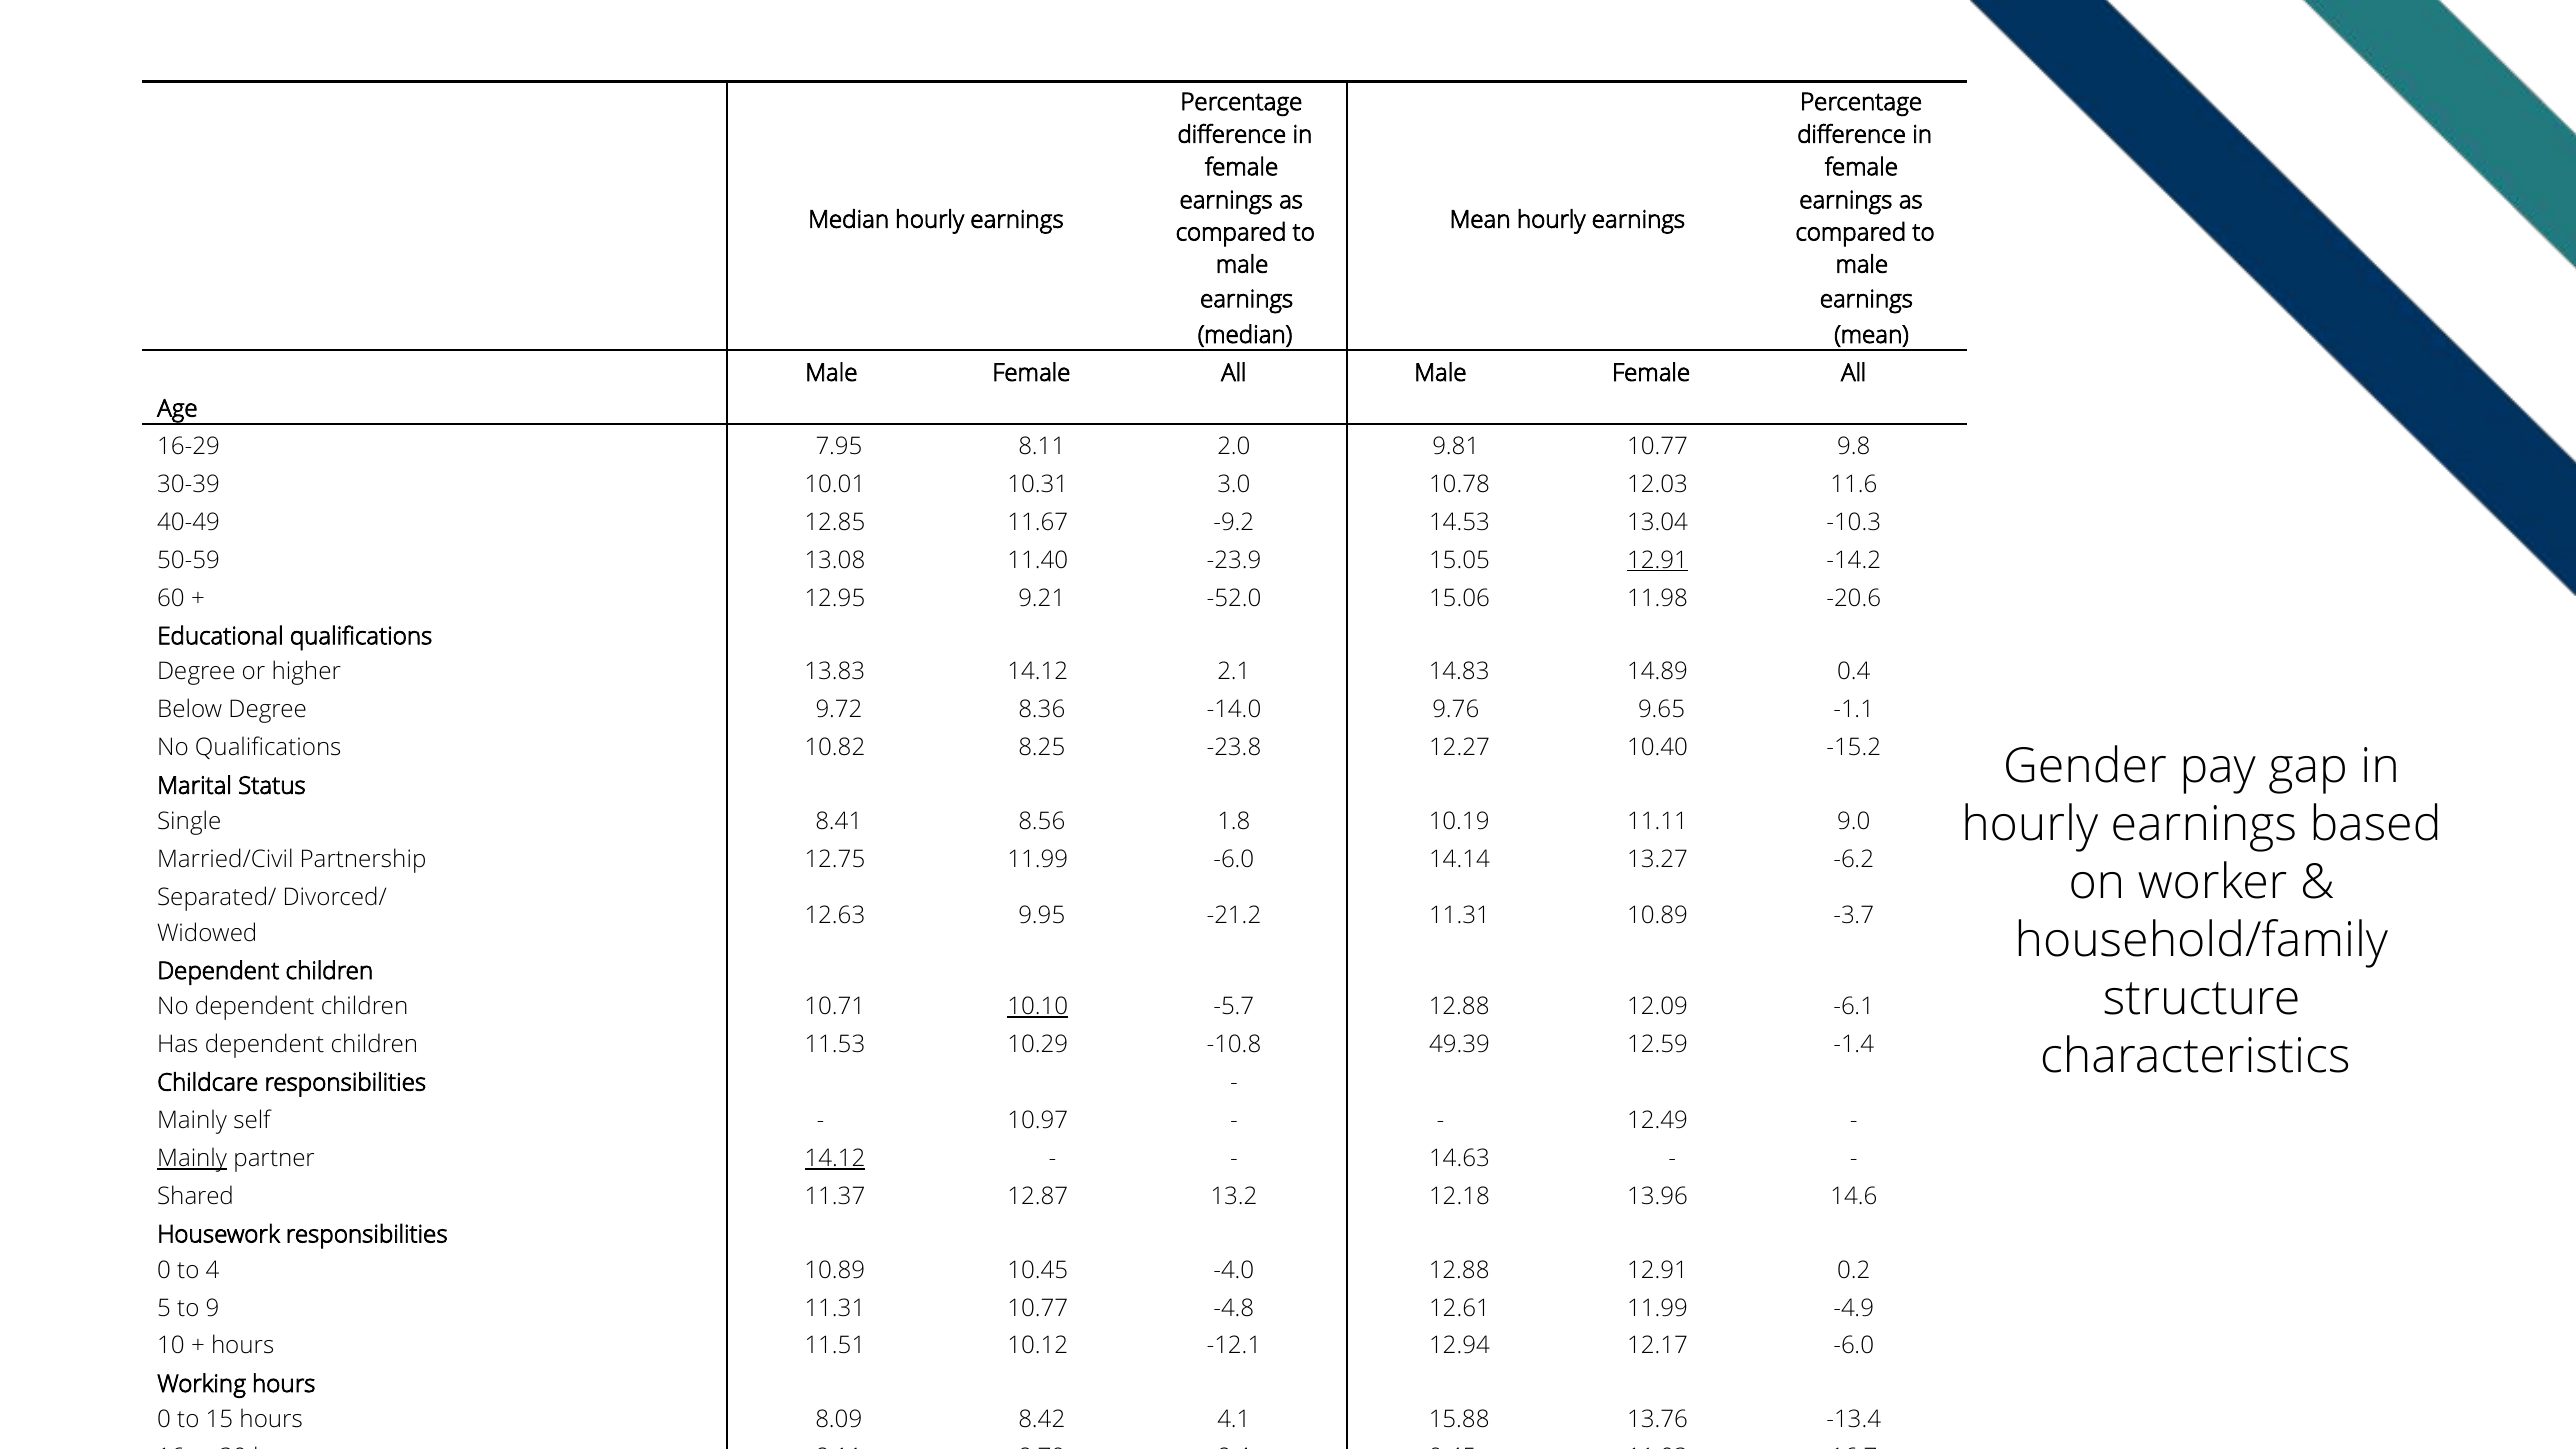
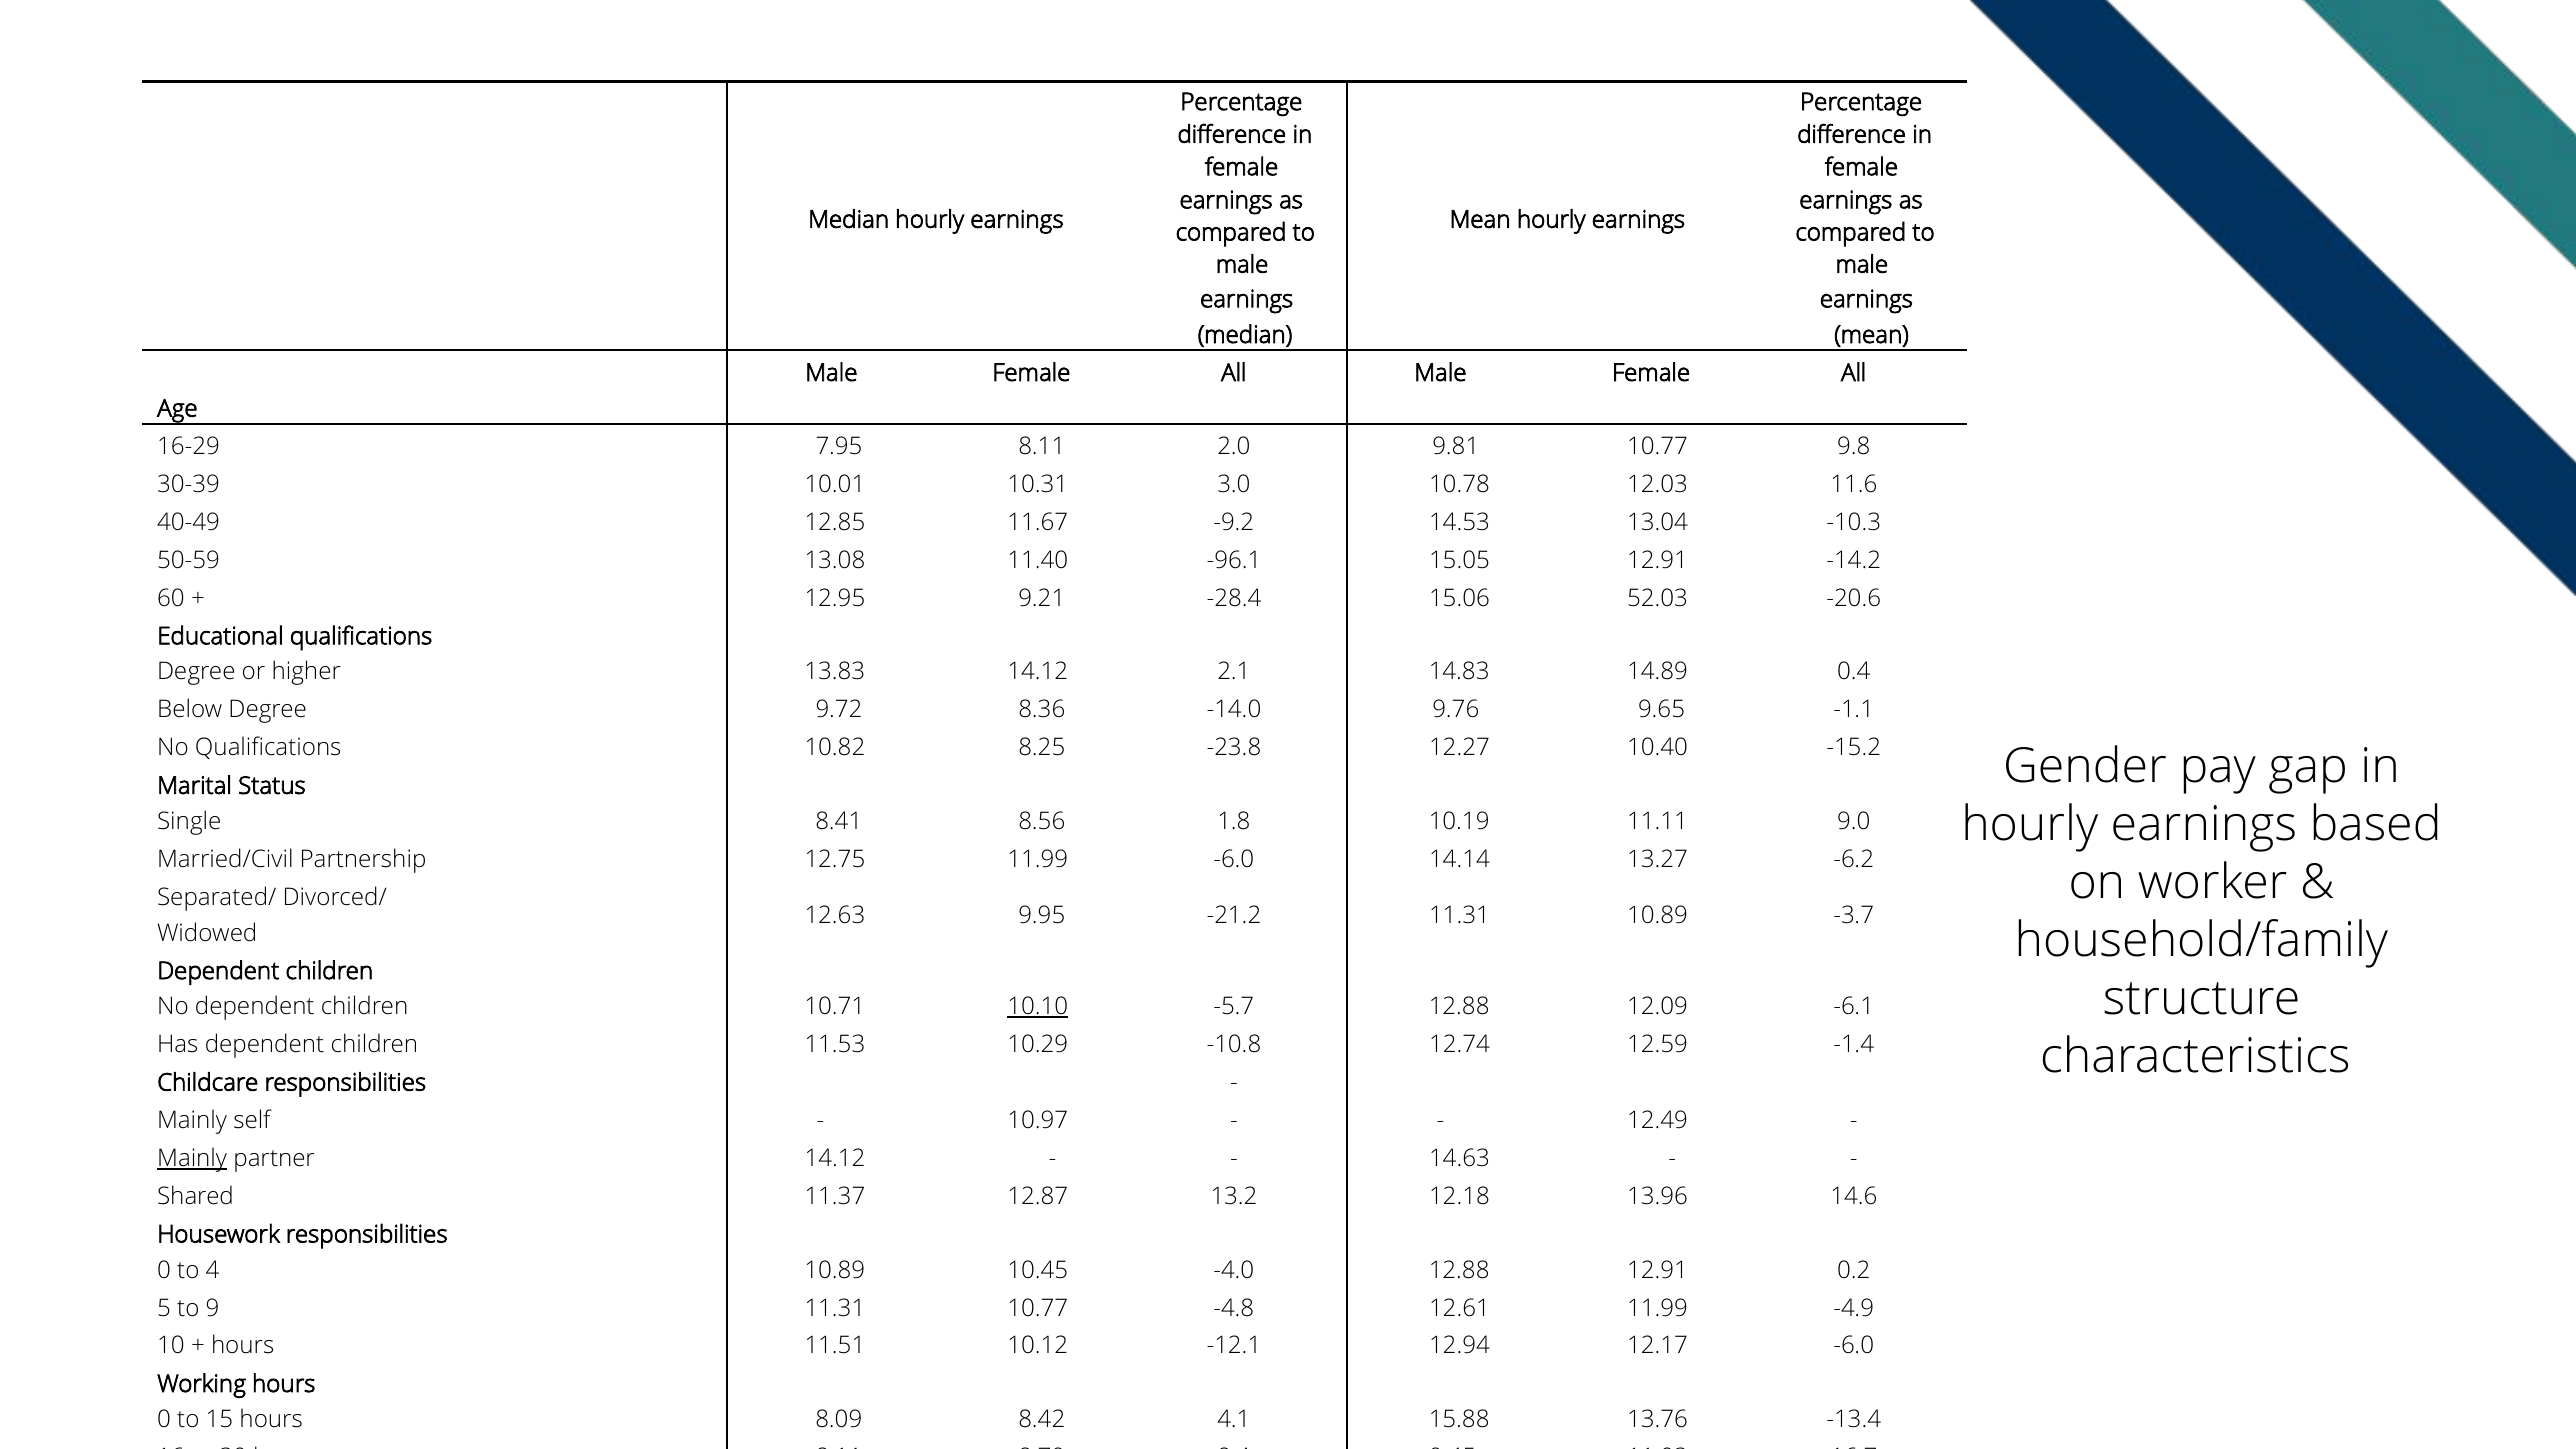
-23.9: -23.9 -> -96.1 (1234, 560)
12.91 underline: present -> none (1658, 560)
-52.0: -52.0 -> -28.4 (1234, 598)
11.98: 11.98 -> 52.03 (1658, 598)
49.39: 49.39 -> 12.74 (1460, 1045)
14.12 underline: present -> none (835, 1159)
